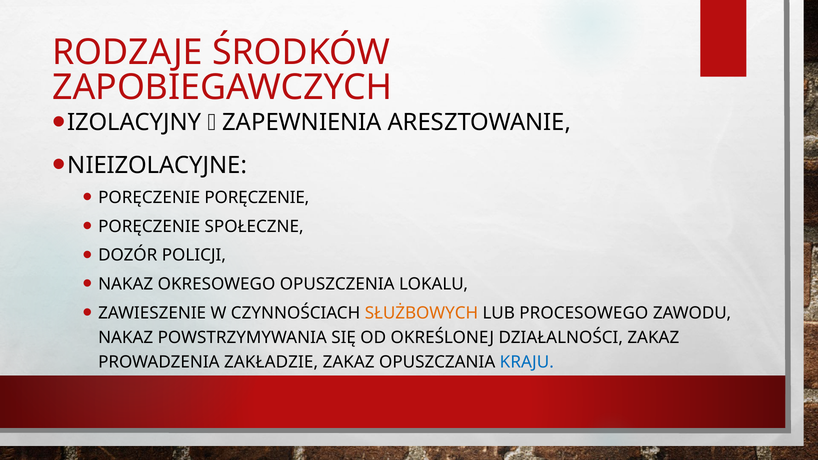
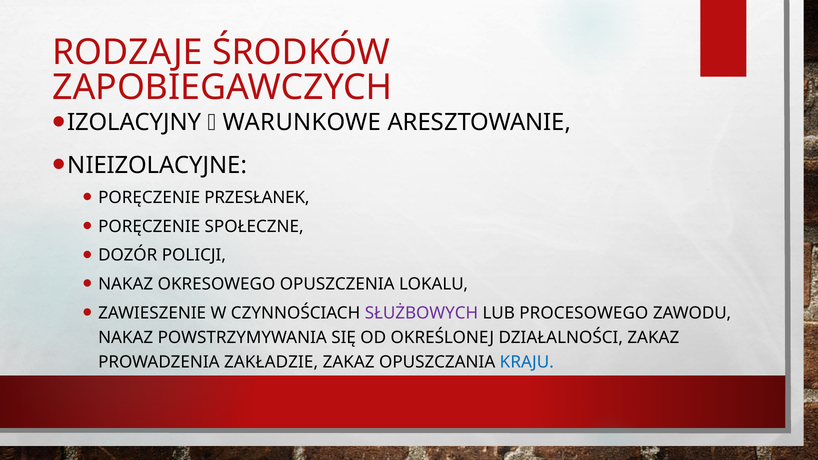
ZAPEWNIENIA: ZAPEWNIENIA -> WARUNKOWE (302, 123)
PORĘCZENIE PORĘCZENIE: PORĘCZENIE -> PRZESŁANEK (257, 198)
SŁUŻBOWYCH colour: orange -> purple (421, 313)
